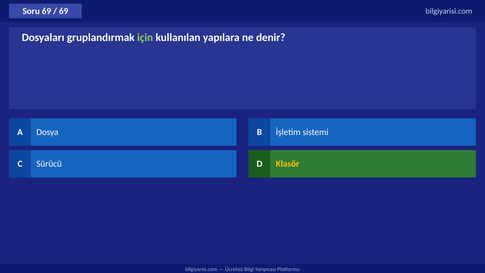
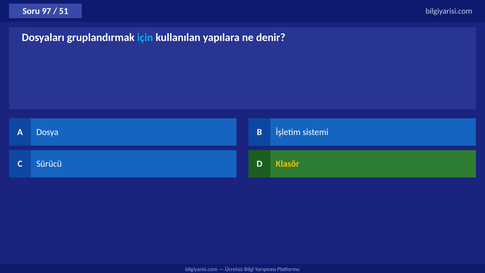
Soru 69: 69 -> 97 (46, 11)
69: 69 -> 51 (64, 11)
için colour: light green -> light blue (145, 37)
